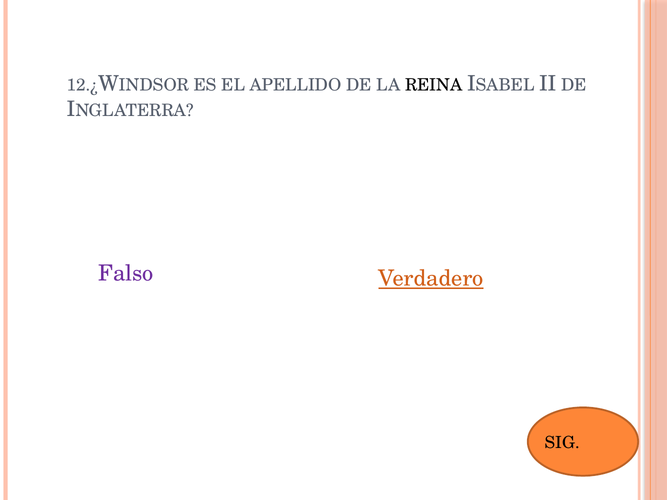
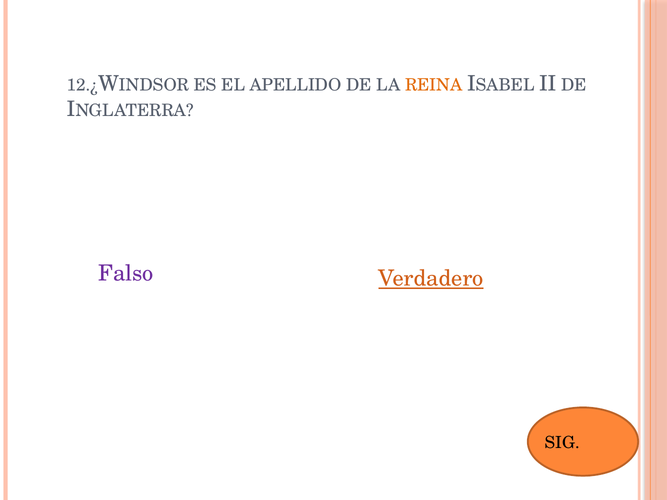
REINA colour: black -> orange (434, 85)
